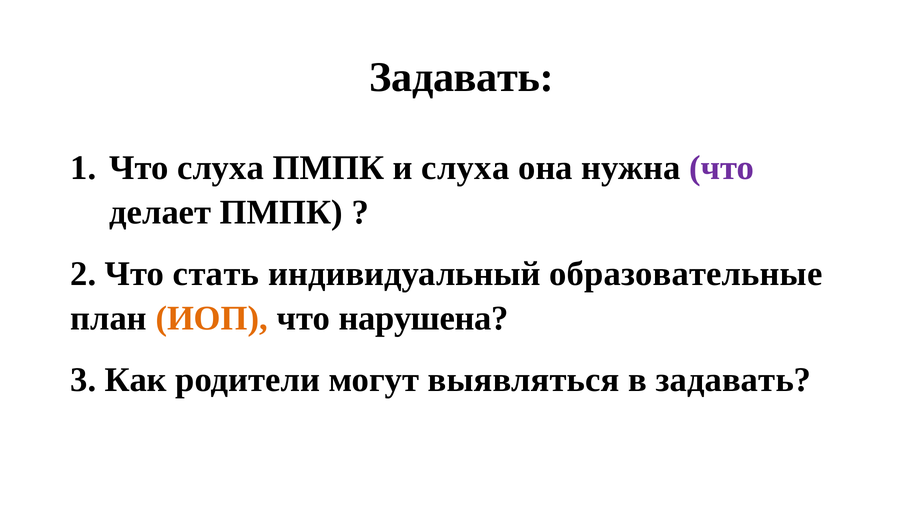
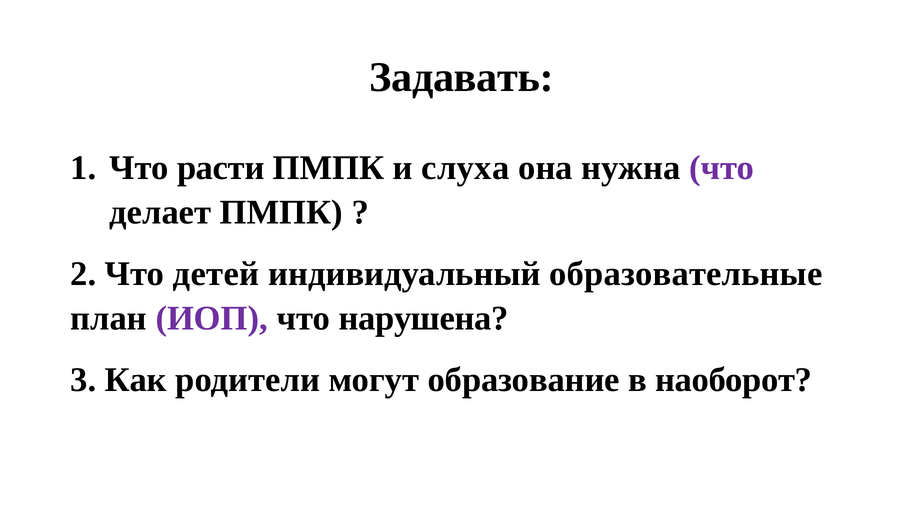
Что слуха: слуха -> расти (221, 168)
стать: стать -> детей (216, 274)
ИОП colour: orange -> purple (212, 318)
выявляться: выявляться -> образование (524, 380)
в задавать: задавать -> наоборот (734, 380)
